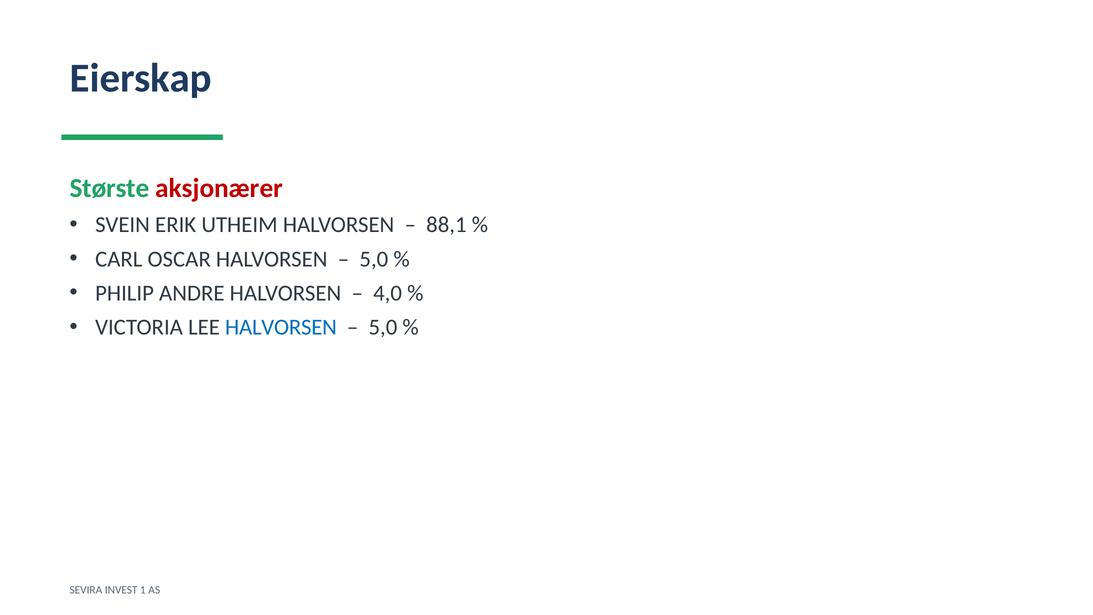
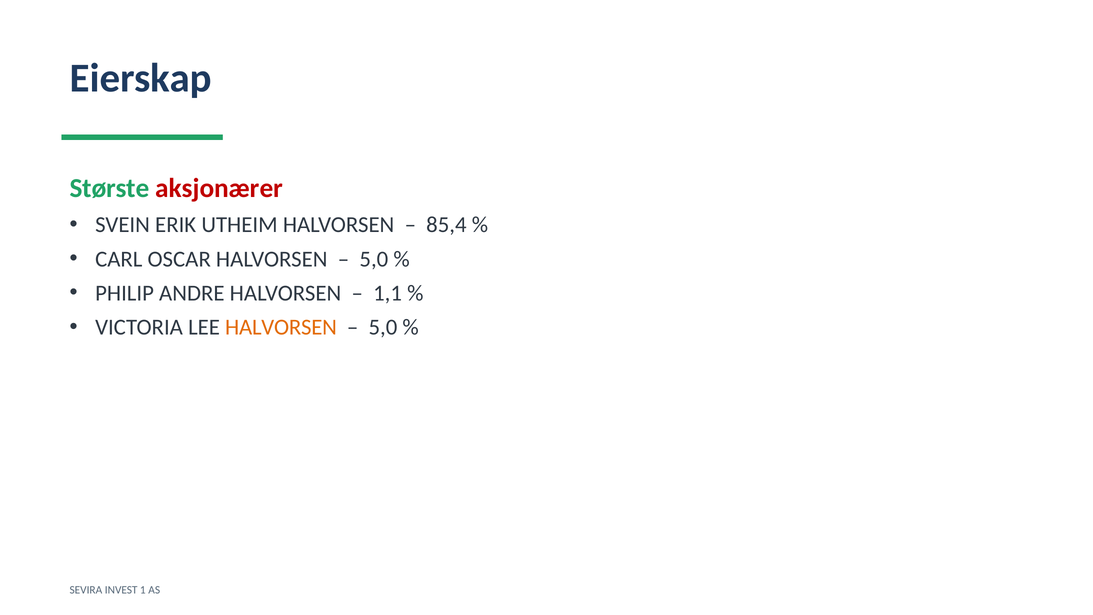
88,1: 88,1 -> 85,4 (446, 225)
4,0: 4,0 -> 1,1 (388, 293)
HALVORSEN colour: blue -> orange (281, 327)
